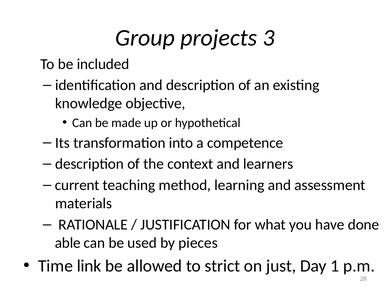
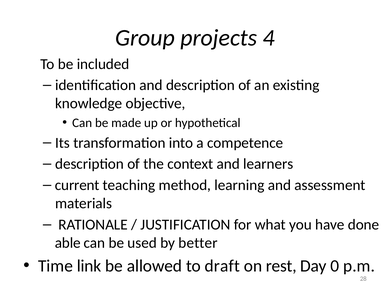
3: 3 -> 4 (269, 38)
pieces: pieces -> better (198, 243)
strict: strict -> draft (222, 266)
just: just -> rest (281, 266)
1: 1 -> 0 (335, 266)
